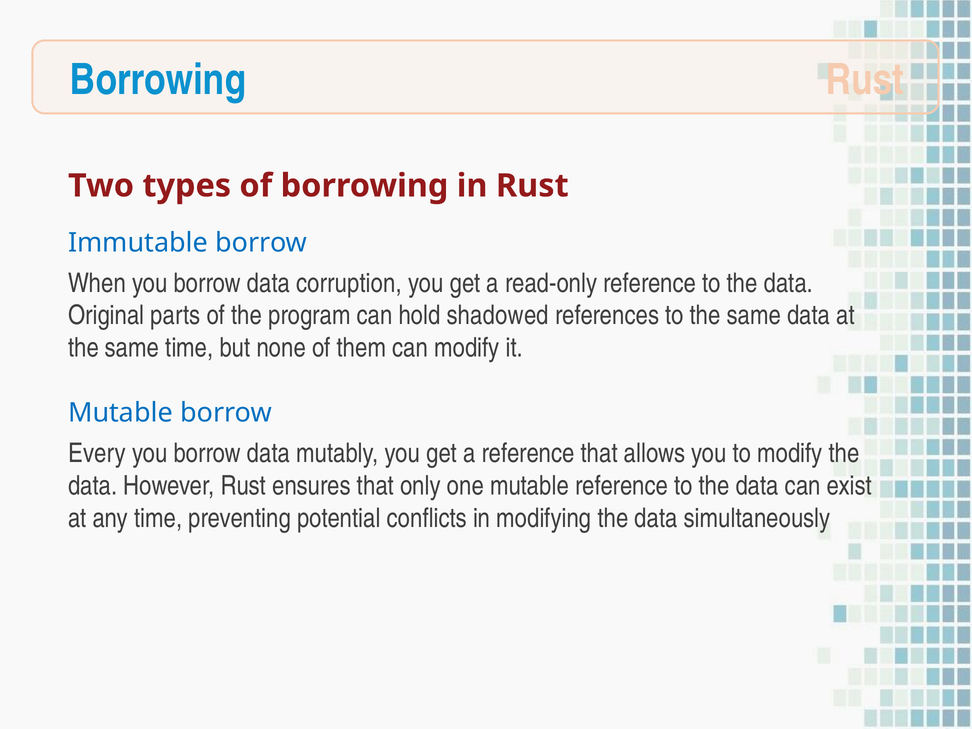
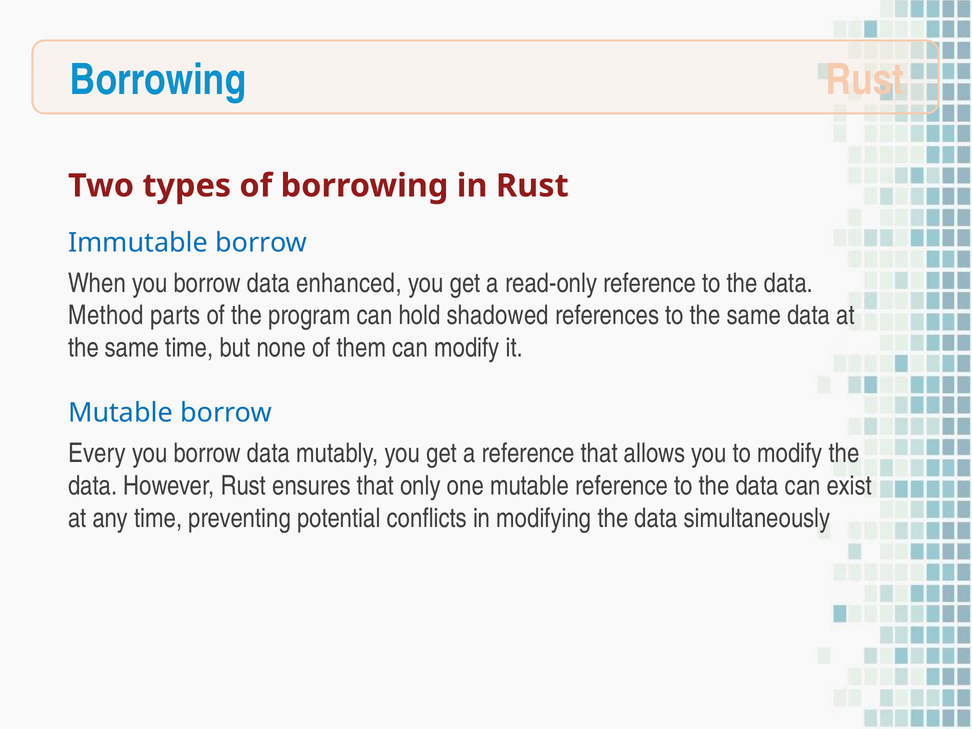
corruption: corruption -> enhanced (349, 283)
Original: Original -> Method (106, 316)
